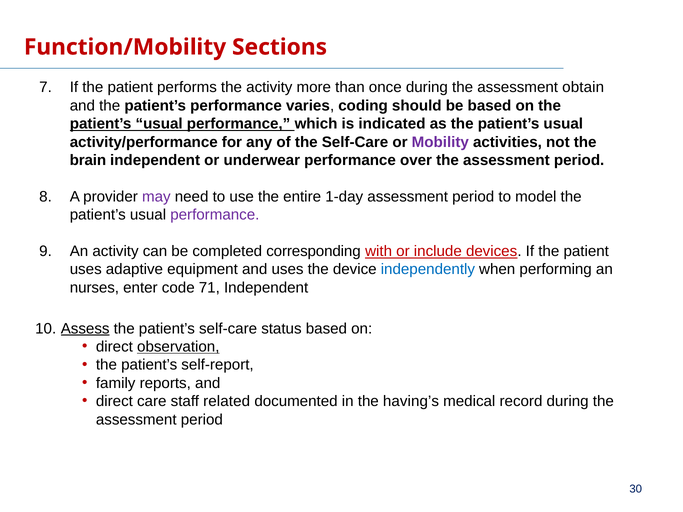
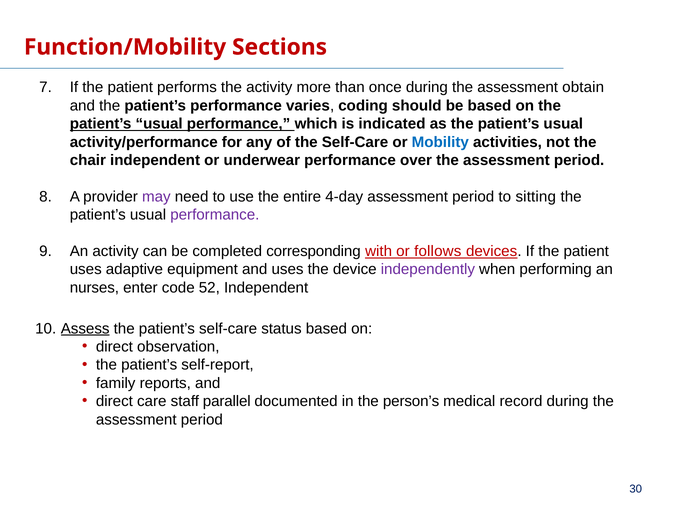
Mobility colour: purple -> blue (440, 142)
brain: brain -> chair (88, 160)
1-day: 1-day -> 4-day (344, 197)
model: model -> sitting (536, 197)
include: include -> follows (438, 251)
independently colour: blue -> purple (428, 270)
71: 71 -> 52 (209, 288)
observation underline: present -> none (178, 347)
related: related -> parallel (227, 402)
having’s: having’s -> person’s (411, 402)
